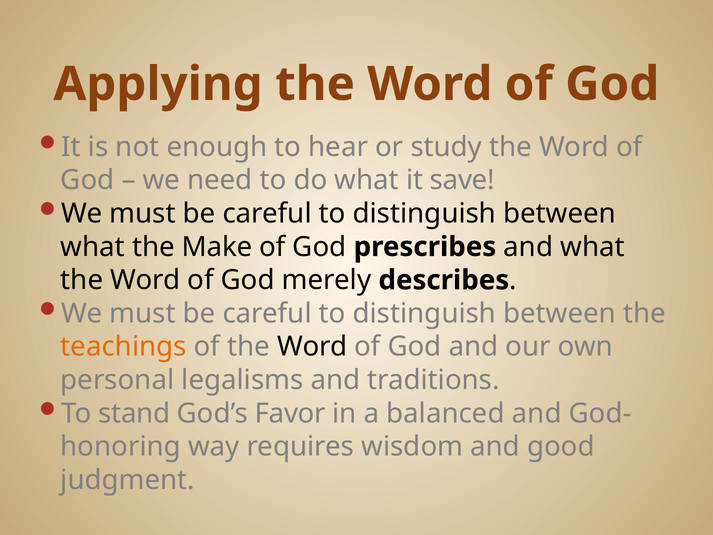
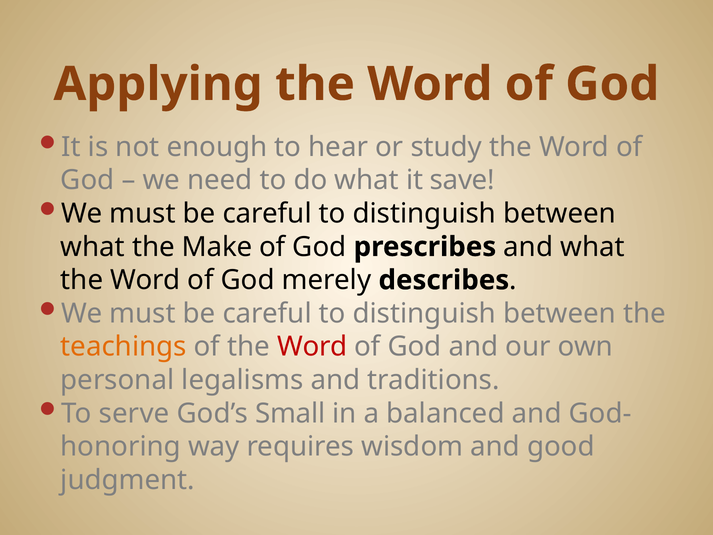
Word colour: black -> red (312, 347)
stand: stand -> serve (134, 413)
Favor: Favor -> Small (290, 413)
